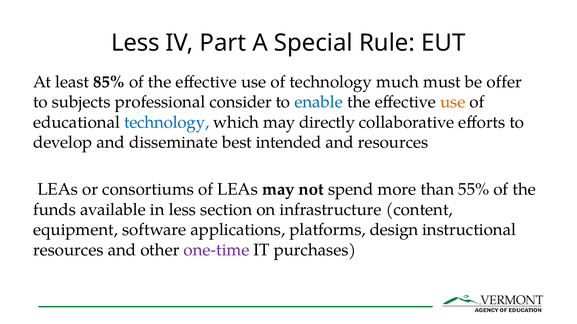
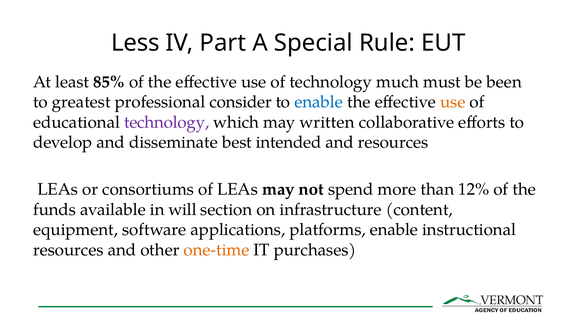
offer: offer -> been (504, 82)
subjects: subjects -> greatest (81, 102)
technology colour: blue -> purple (167, 122)
directly: directly -> written (327, 122)
55%: 55% -> 12% (474, 190)
in less: less -> will (183, 210)
platforms design: design -> enable (394, 230)
one-time colour: purple -> orange (217, 250)
